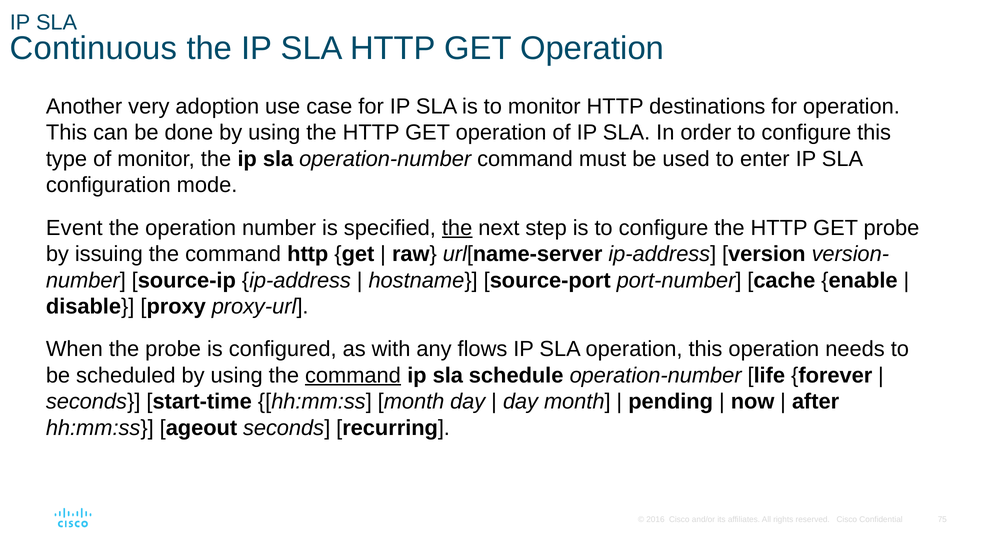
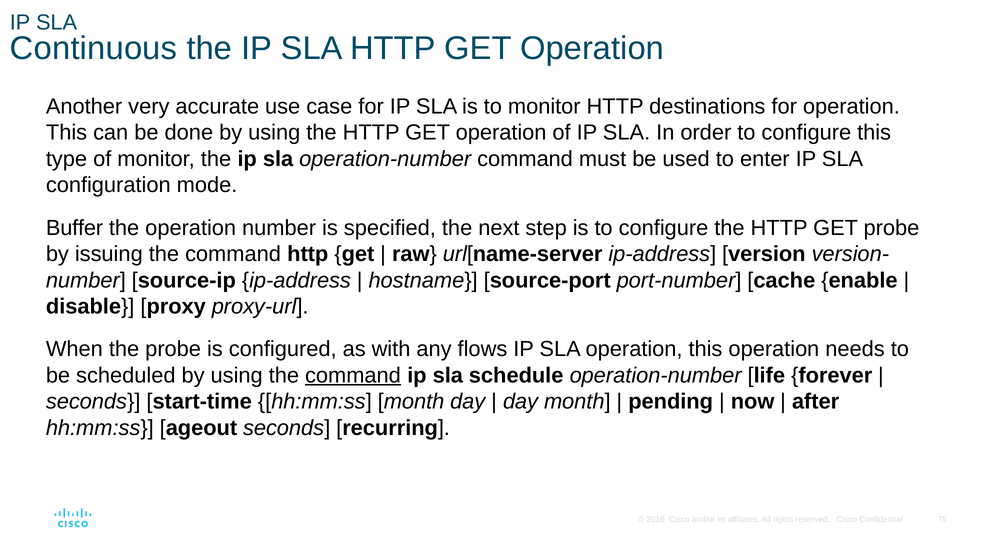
adoption: adoption -> accurate (217, 106)
Event: Event -> Buffer (75, 228)
the underline: present -> none (457, 228)
